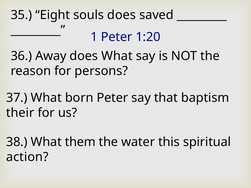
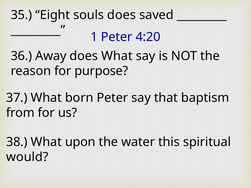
1:20: 1:20 -> 4:20 (148, 37)
persons: persons -> purpose (101, 71)
their: their -> from (20, 113)
them: them -> upon (80, 142)
action: action -> would (27, 157)
